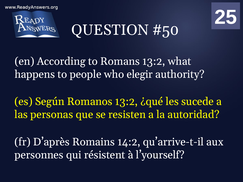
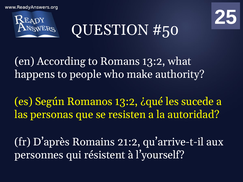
elegir: elegir -> make (140, 74)
14:2: 14:2 -> 21:2 (129, 142)
